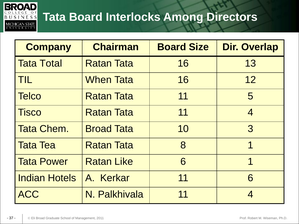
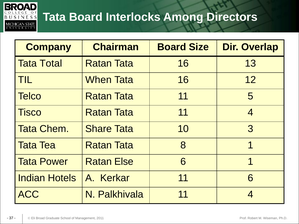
Chem Broad: Broad -> Share (98, 129)
Like: Like -> Else (124, 162)
